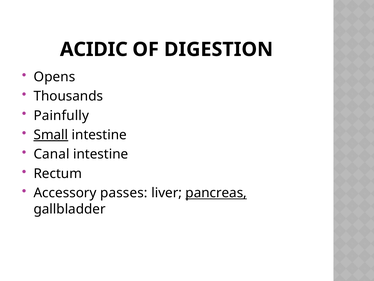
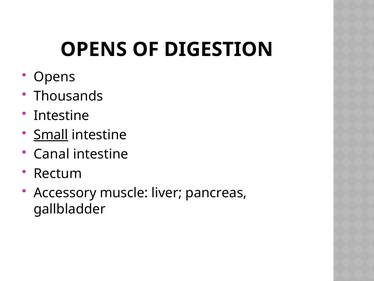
ACIDIC: ACIDIC -> OPENS (94, 49)
Painfully: Painfully -> Intestine (61, 115)
passes: passes -> muscle (124, 193)
pancreas underline: present -> none (216, 193)
